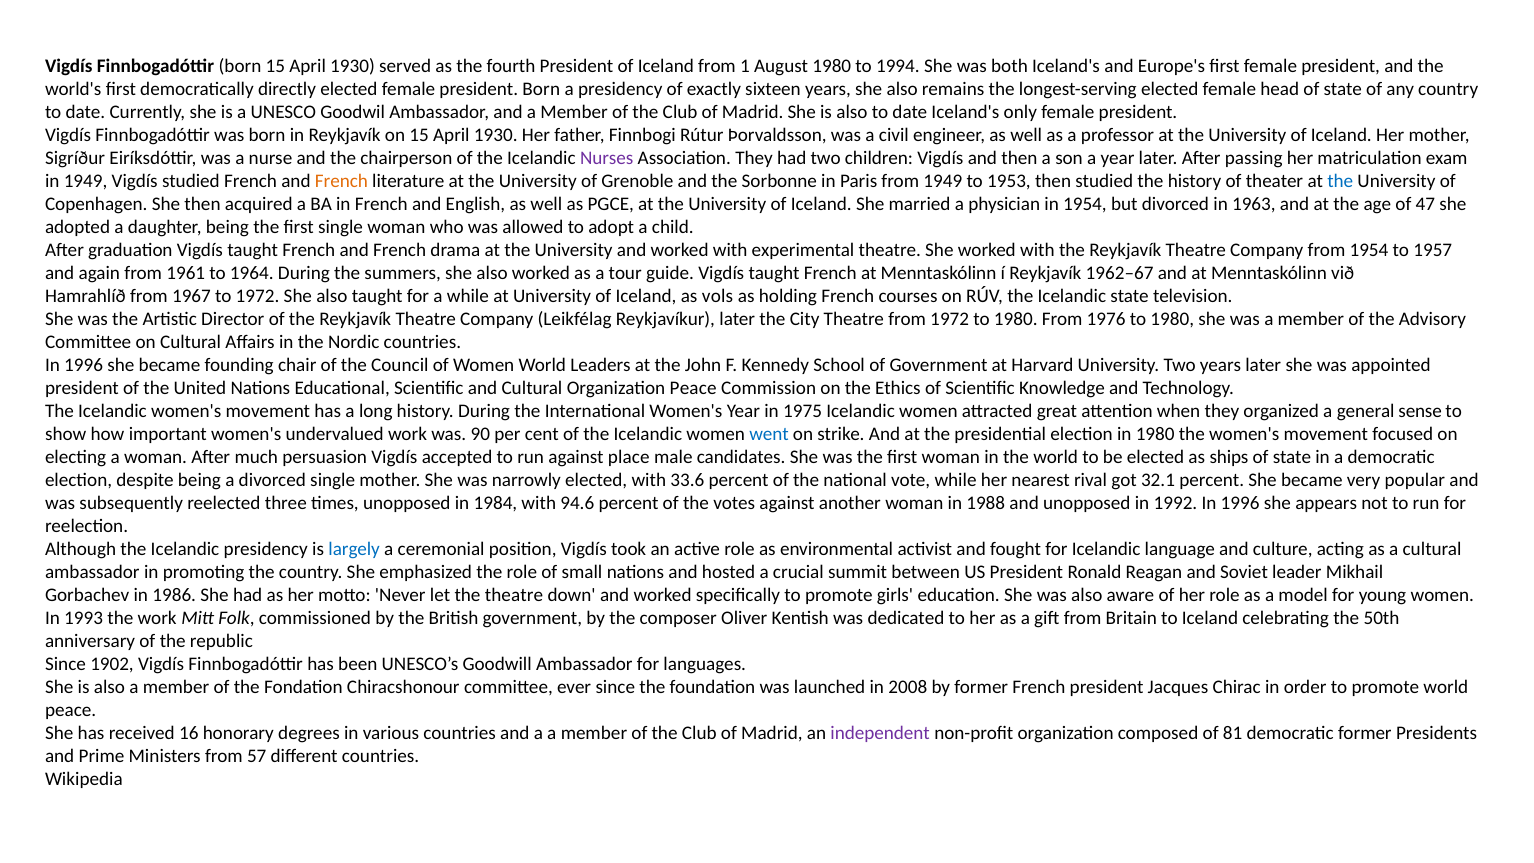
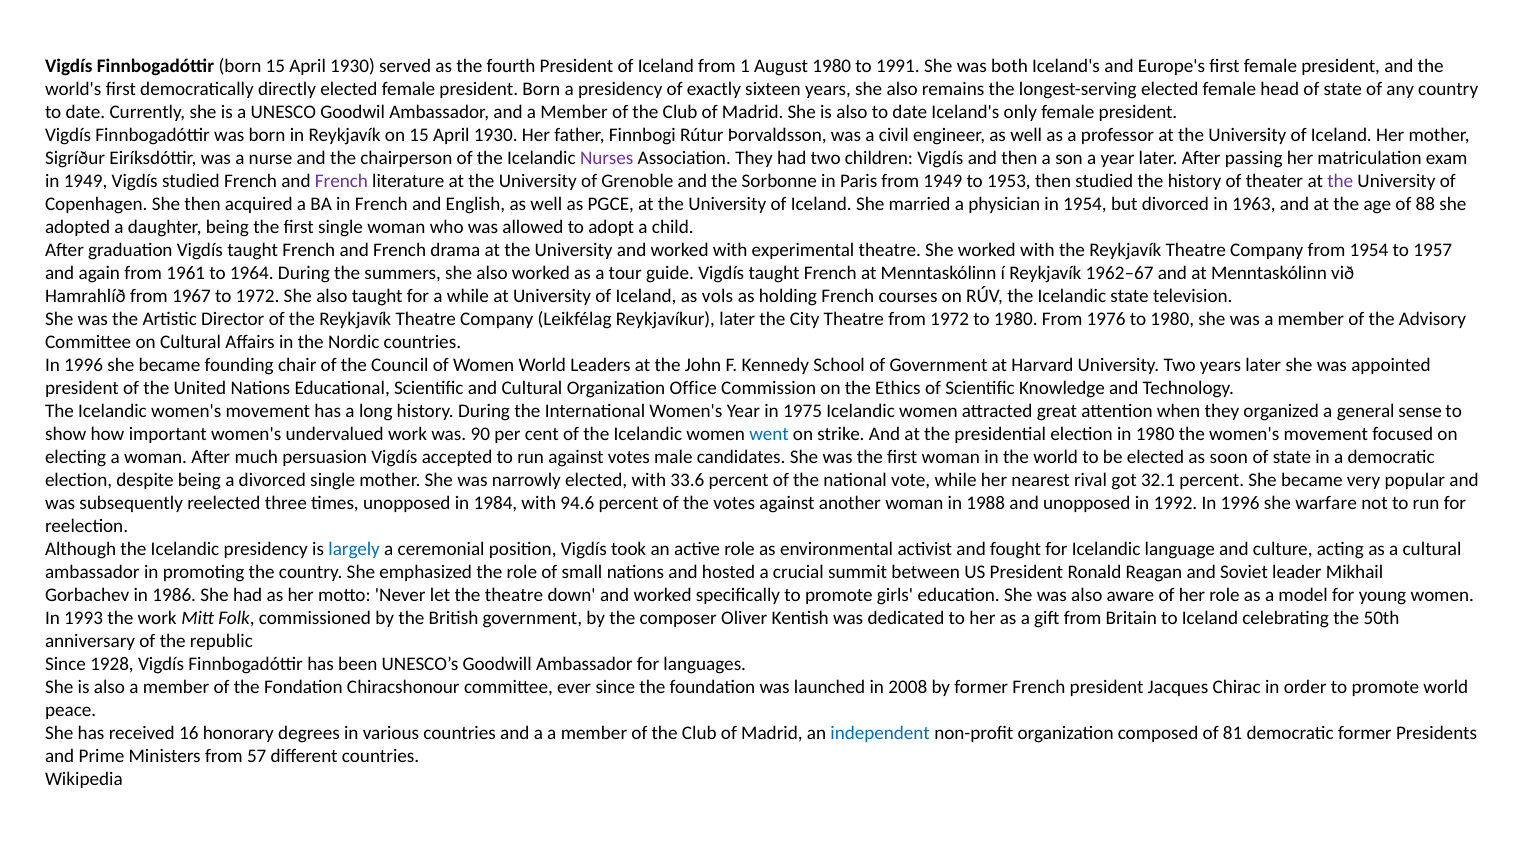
1994: 1994 -> 1991 (898, 66)
French colour: orange -> purple (341, 181)
the colour: blue -> purple (1340, 181)
47: 47 -> 88 (1425, 204)
Organization Peace: Peace -> Office (693, 388)
against place: place -> votes (629, 457)
ships: ships -> soon (1229, 457)
appears: appears -> warfare (1326, 503)
1902: 1902 -> 1928 (112, 664)
independent colour: purple -> blue (880, 733)
